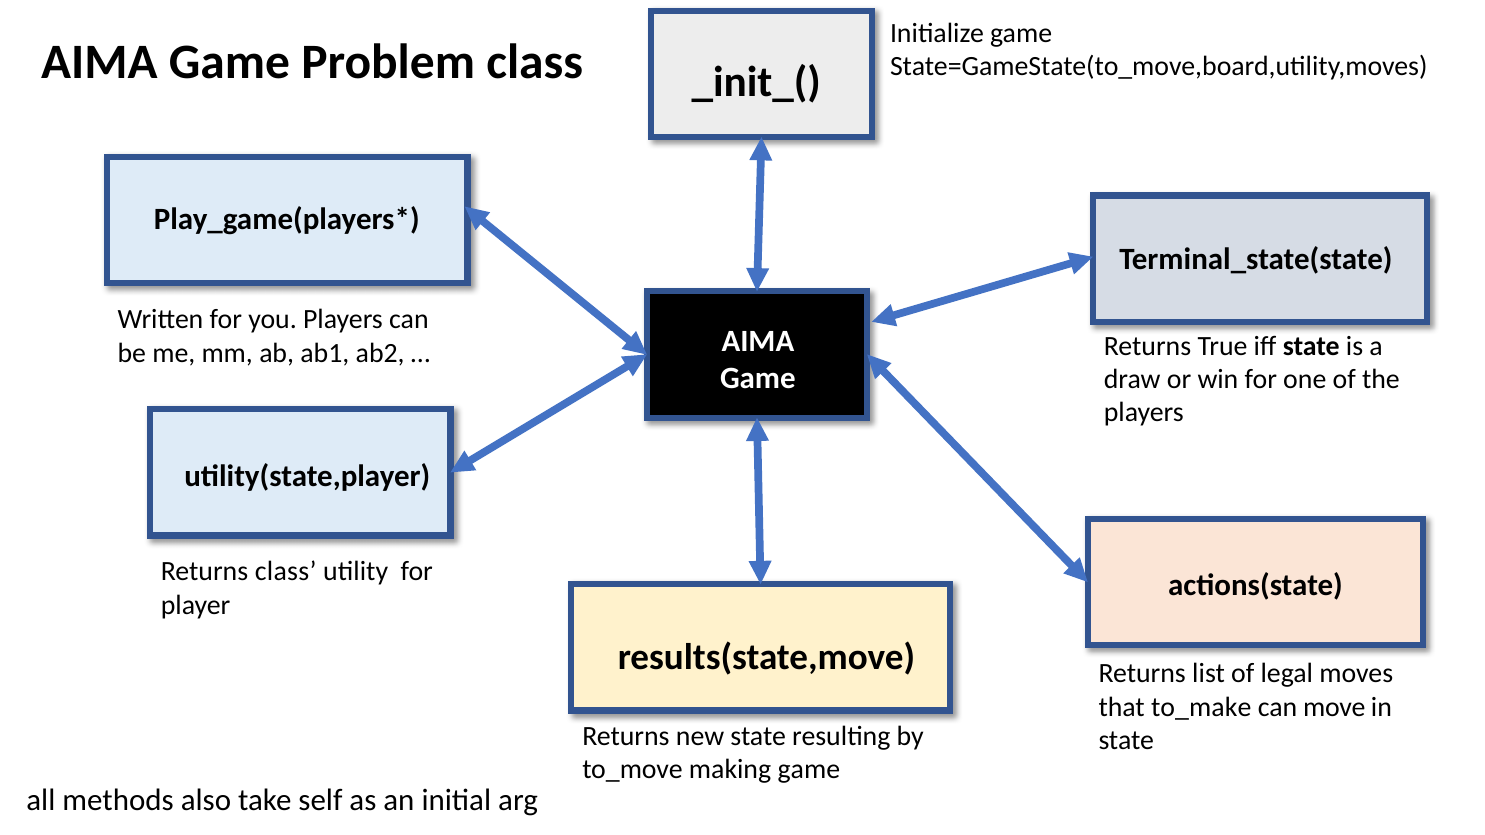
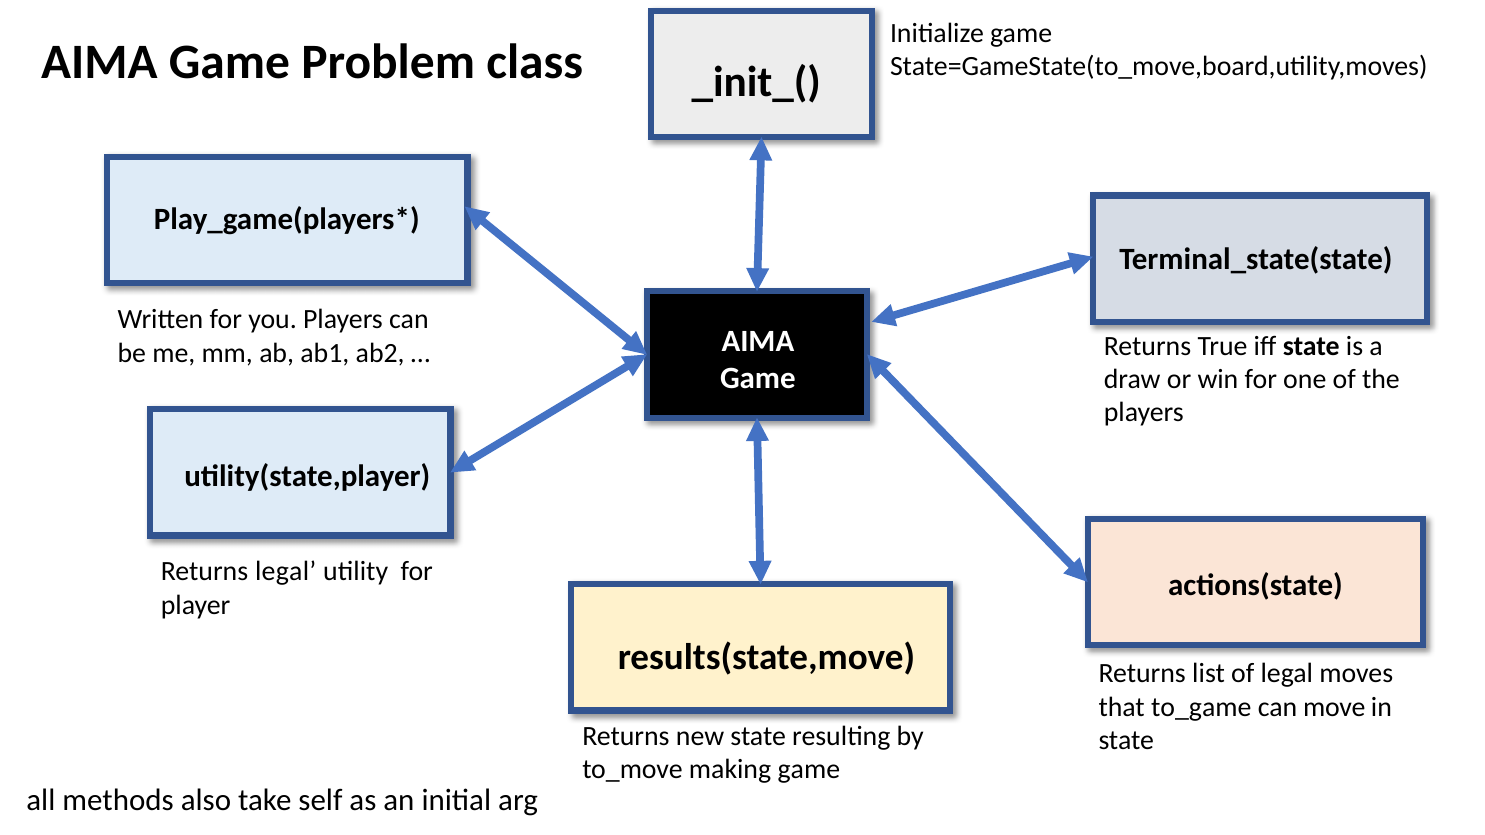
Returns class: class -> legal (286, 572)
to_make: to_make -> to_game (1201, 707)
